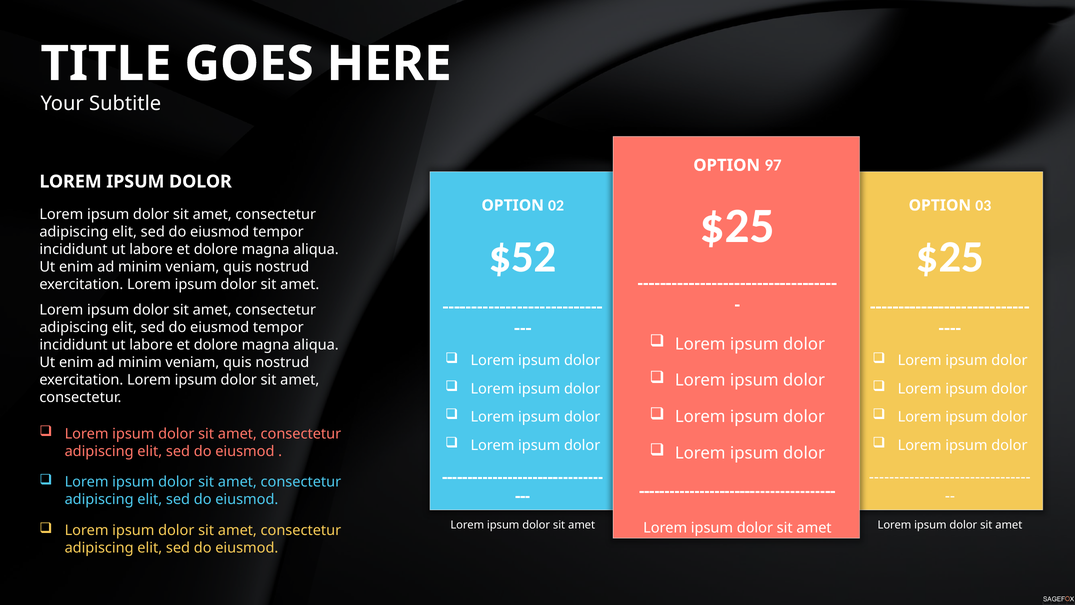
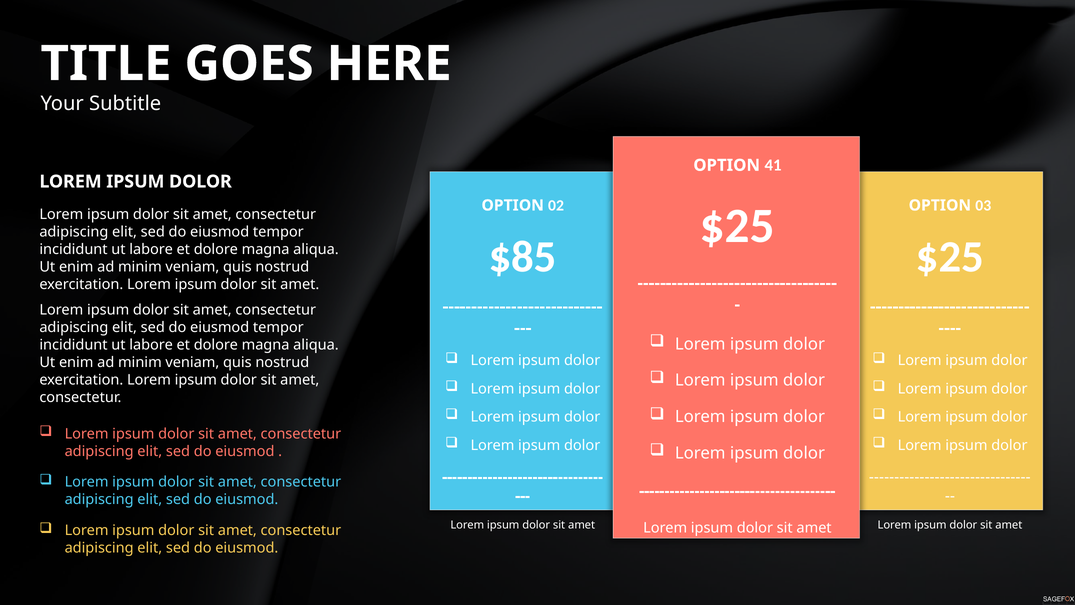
97: 97 -> 41 (773, 165)
$52: $52 -> $85 (523, 257)
